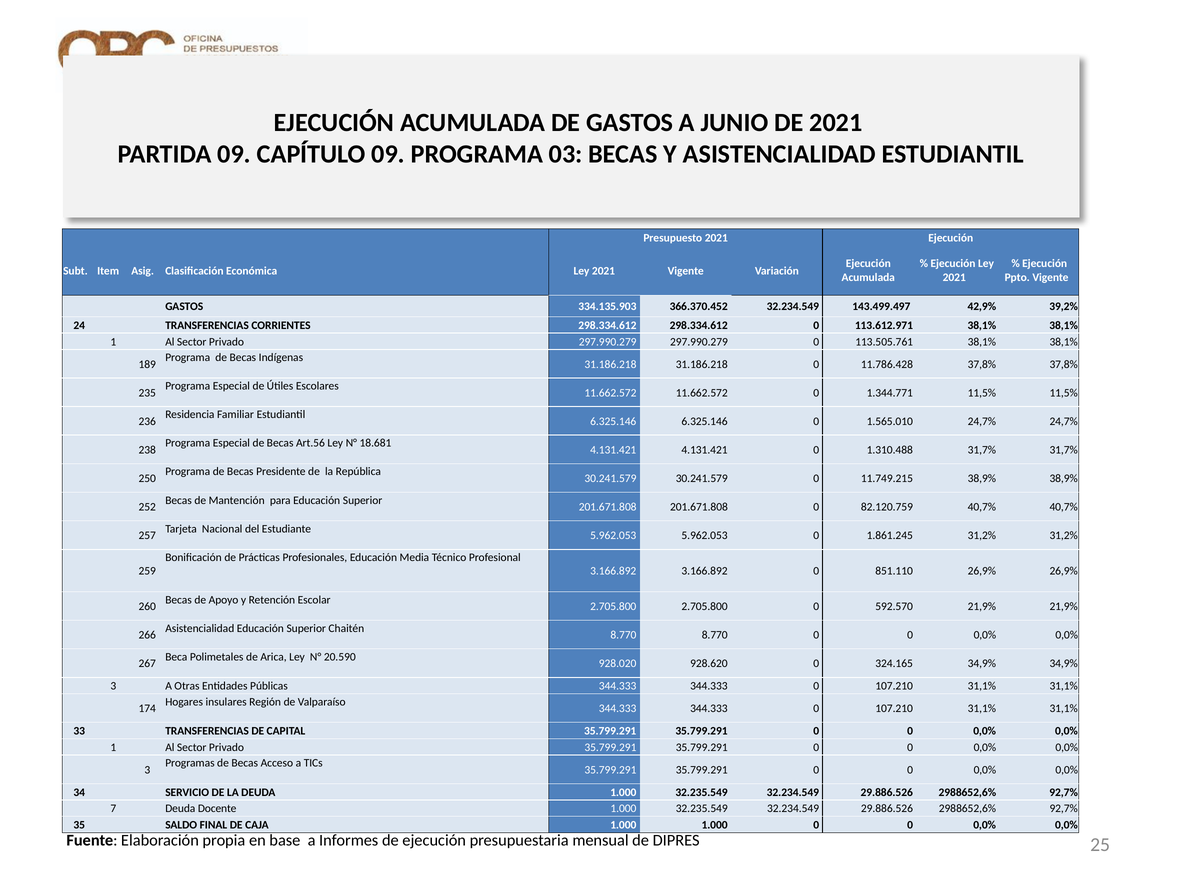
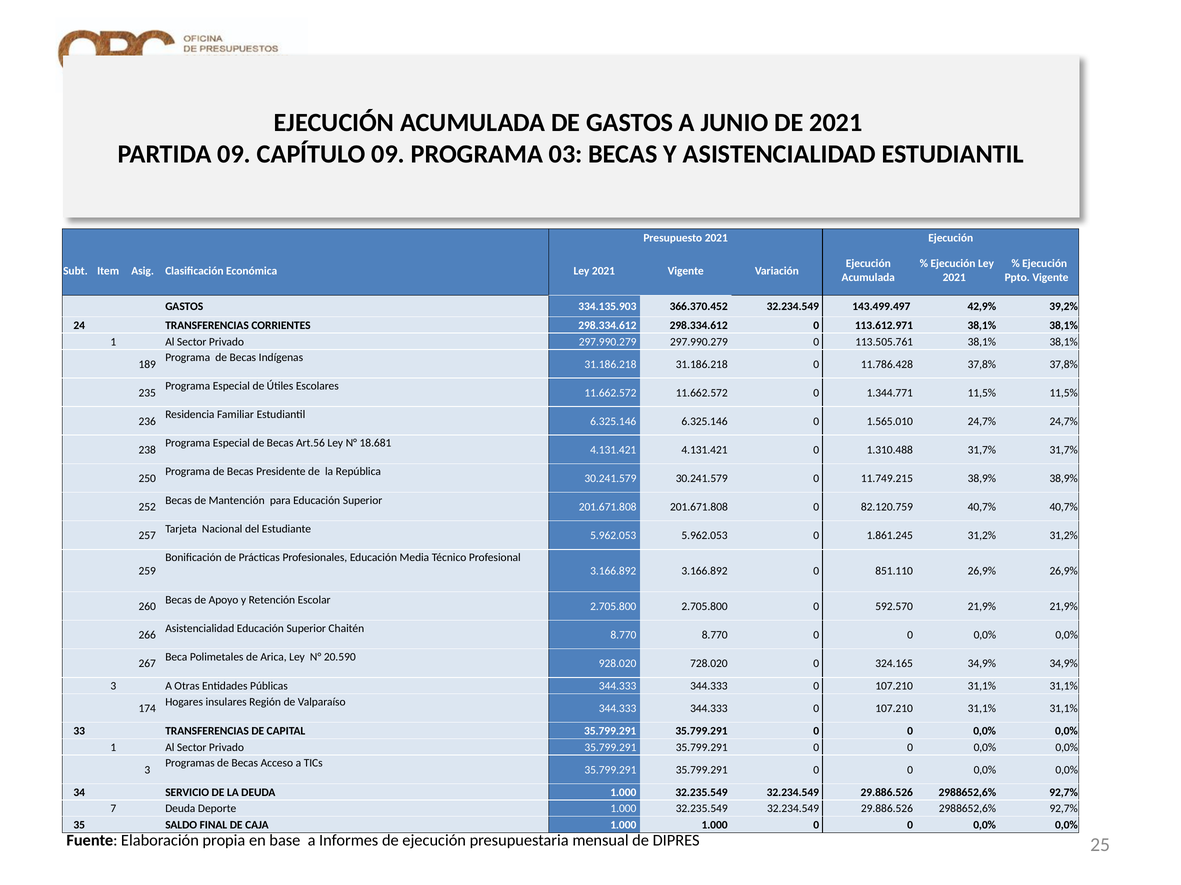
928.620: 928.620 -> 728.020 (709, 664)
Docente: Docente -> Deporte (217, 809)
